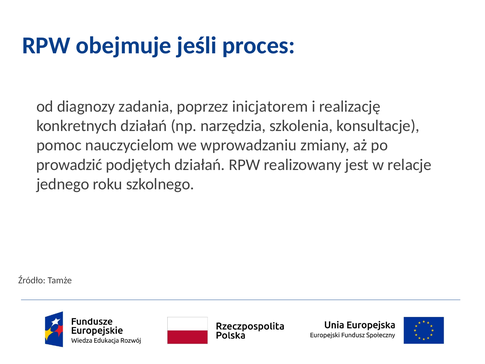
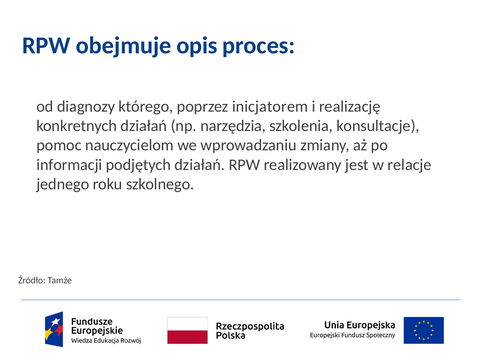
jeśli: jeśli -> opis (197, 45)
zadania: zadania -> którego (146, 106)
prowadzić: prowadzić -> informacji (69, 165)
